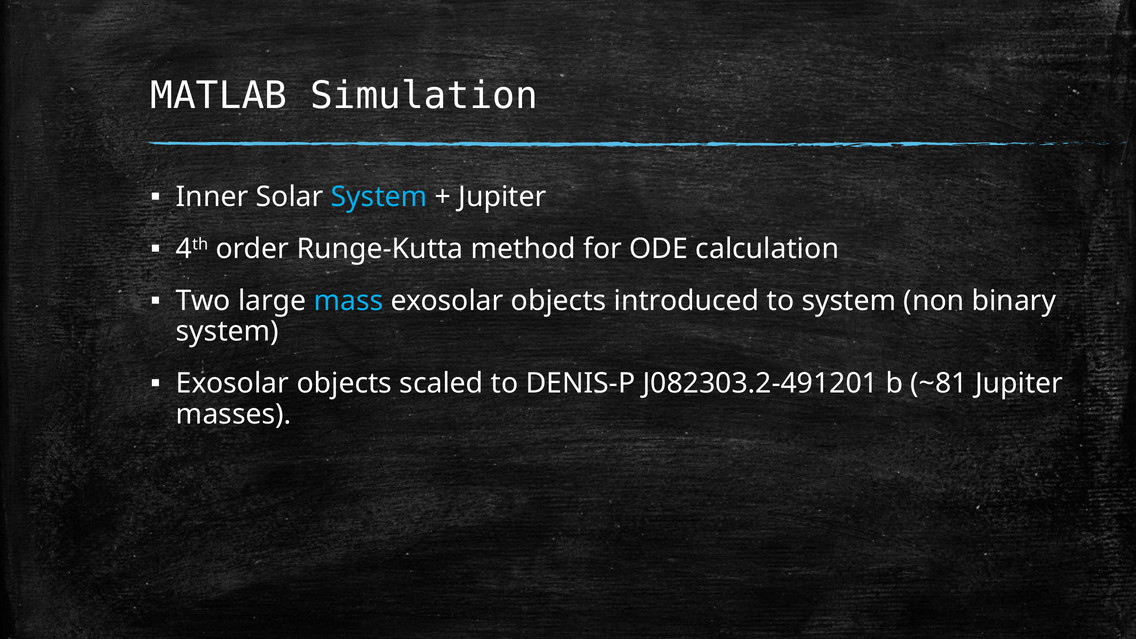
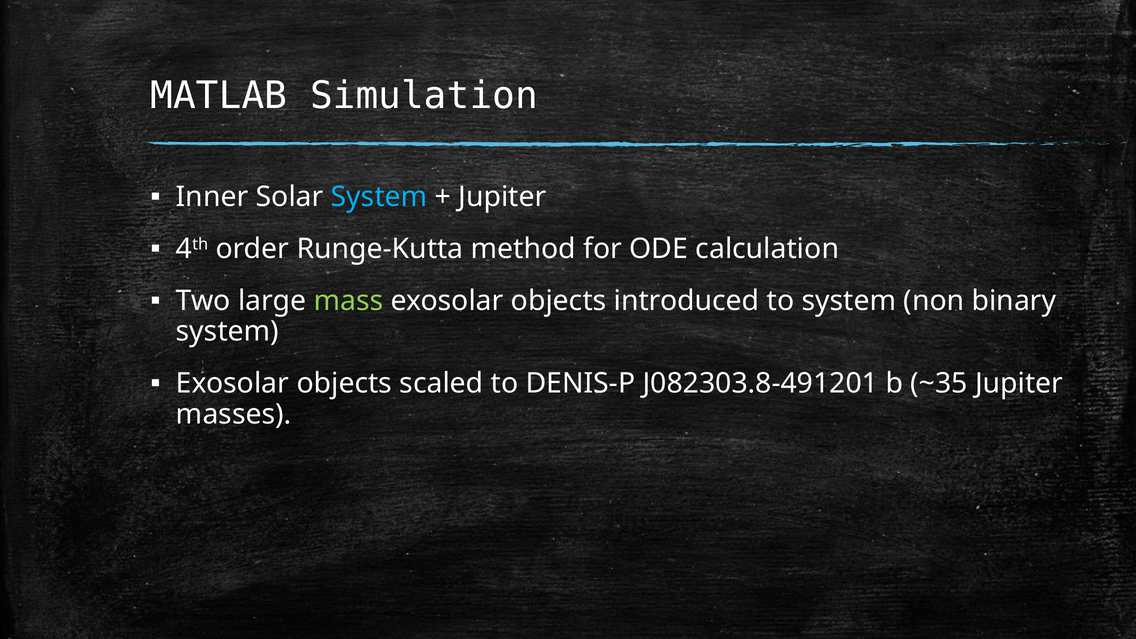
mass colour: light blue -> light green (348, 301)
J082303.2-491201: J082303.2-491201 -> J082303.8-491201 (760, 384)
~81: ~81 -> ~35 (939, 384)
